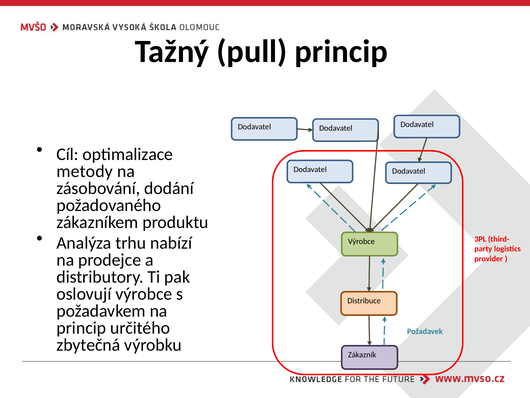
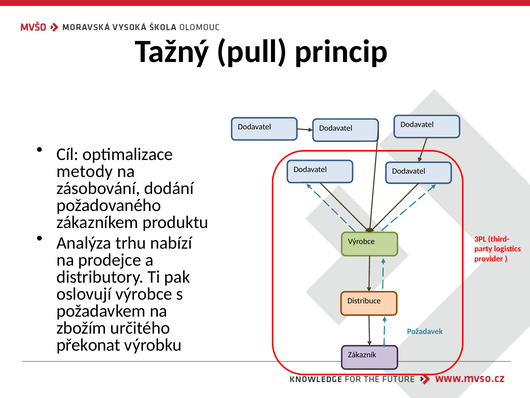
princip: princip -> zbožím (81, 328)
zbytečná: zbytečná -> překonat (88, 344)
